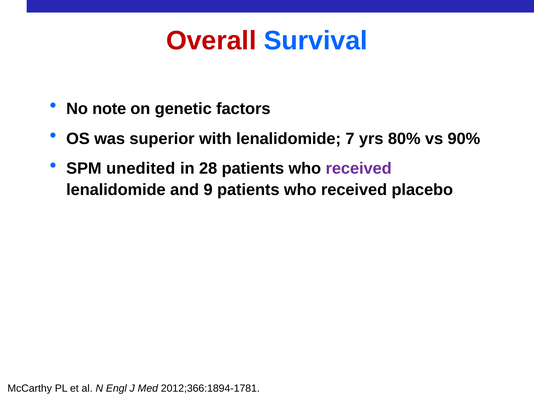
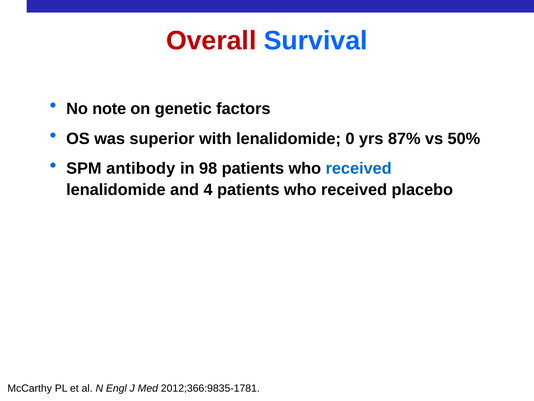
7: 7 -> 0 (350, 138)
80%: 80% -> 87% (404, 138)
90%: 90% -> 50% (464, 138)
unedited: unedited -> antibody (141, 168)
28: 28 -> 98 (208, 168)
received colour: purple -> blue (359, 168)
9: 9 -> 4 (208, 189)
2012;366:1894-1781: 2012;366:1894-1781 -> 2012;366:9835-1781 (210, 388)
